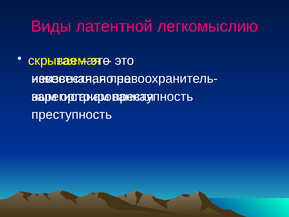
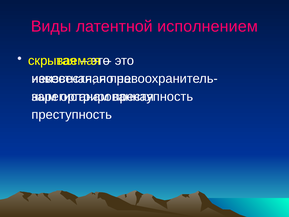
легкомыслию: легкомыслию -> исполнением (208, 26)
